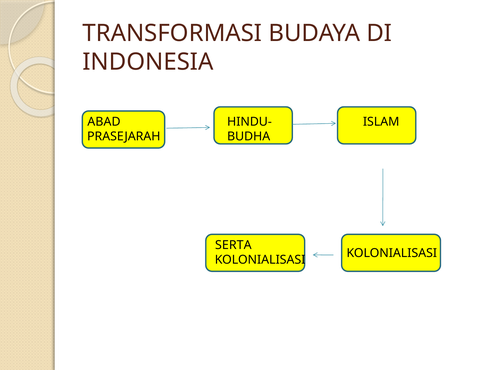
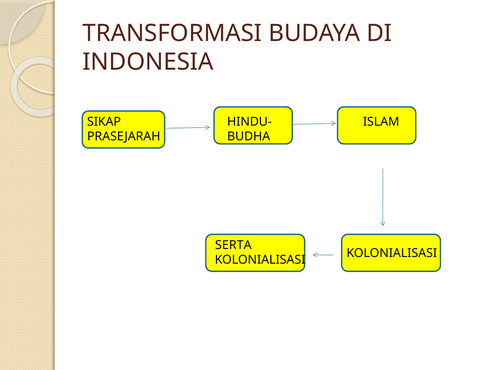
ABAD: ABAD -> SIKAP (104, 122)
